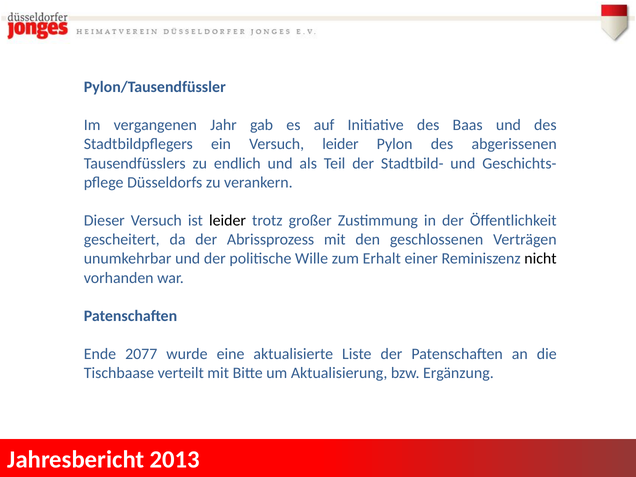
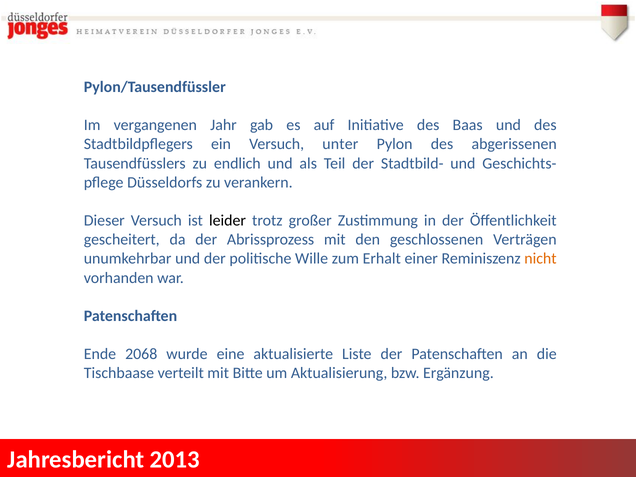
Versuch leider: leider -> unter (340, 144)
nicht colour: black -> orange (540, 259)
2077: 2077 -> 2068 (141, 354)
